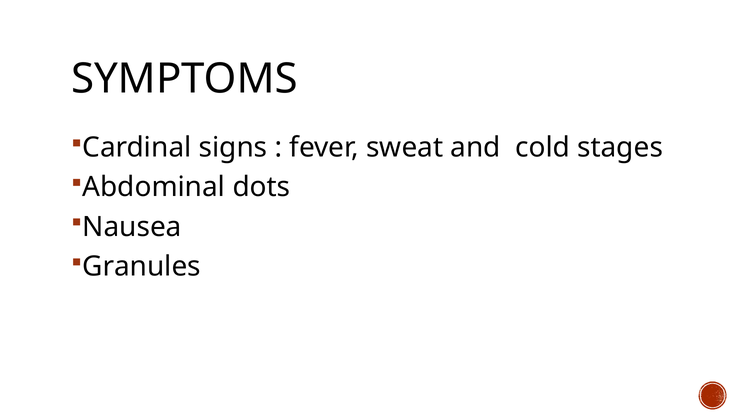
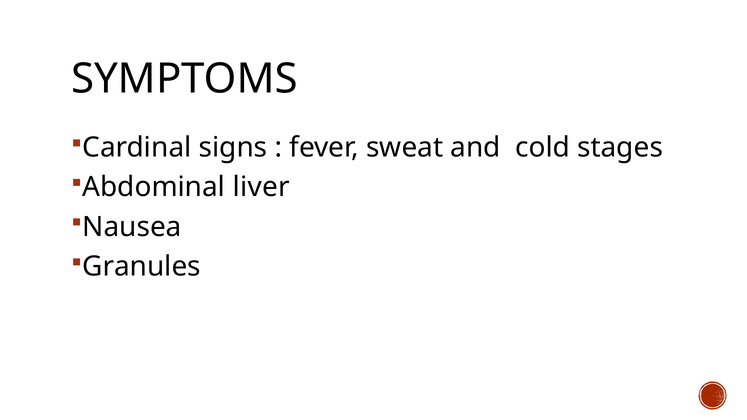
dots: dots -> liver (261, 187)
